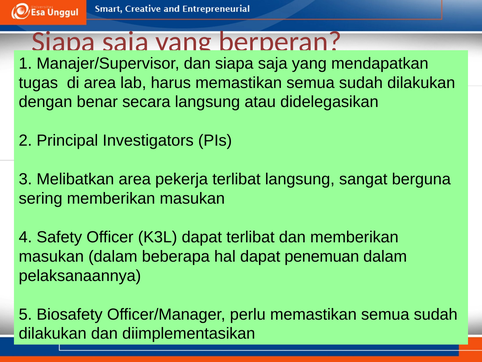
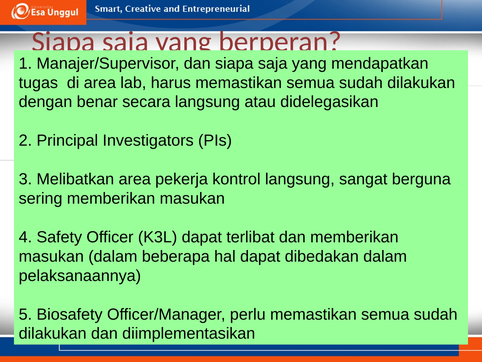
pekerja terlibat: terlibat -> kontrol (236, 179)
penemuan: penemuan -> dibedakan (322, 256)
